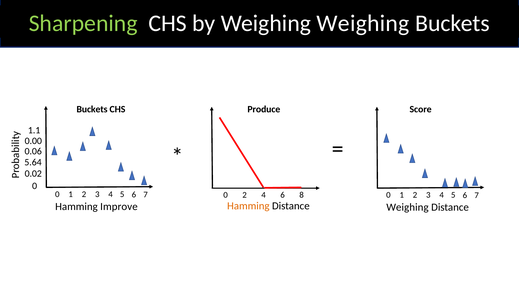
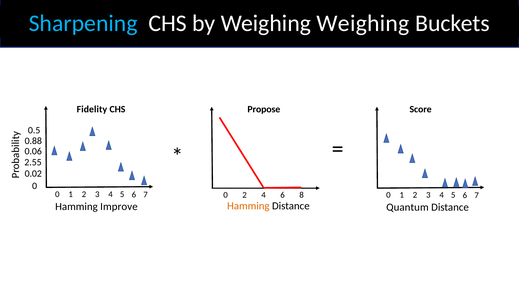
Sharpening colour: light green -> light blue (83, 23)
Buckets: Buckets -> Fidelity (92, 109)
Produce: Produce -> Propose (264, 109)
1.1: 1.1 -> 0.5 (34, 130)
0.00: 0.00 -> 0.88 (33, 141)
5.64: 5.64 -> 2.55 (33, 162)
Weighing: Weighing -> Quantum (407, 207)
